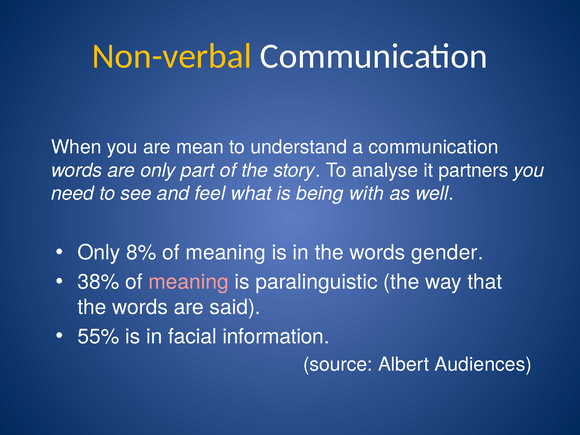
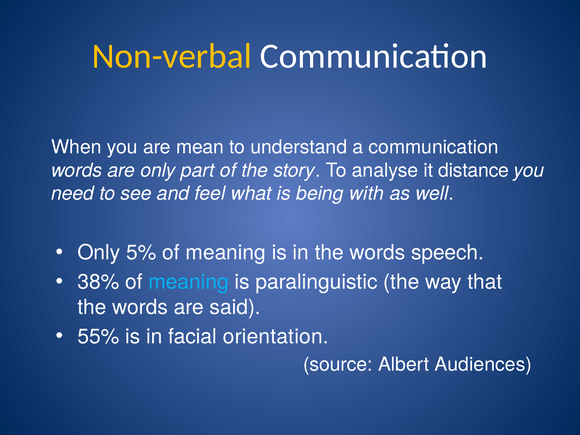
partners: partners -> distance (474, 170)
8%: 8% -> 5% (141, 253)
gender: gender -> speech (448, 253)
meaning colour: pink -> light blue (189, 282)
information: information -> orientation (276, 337)
